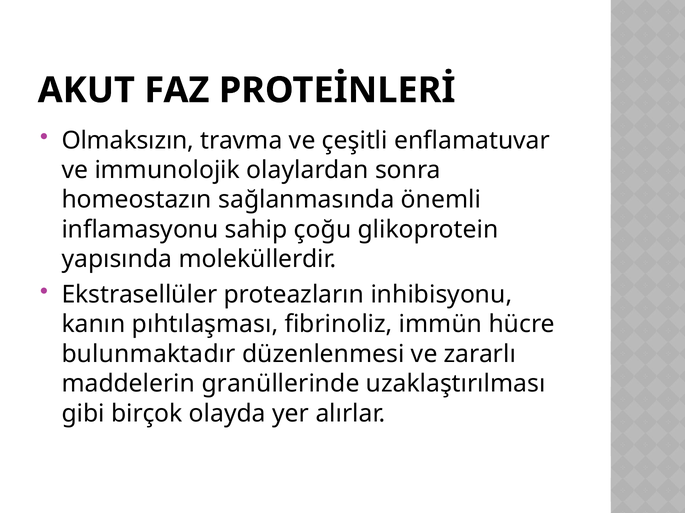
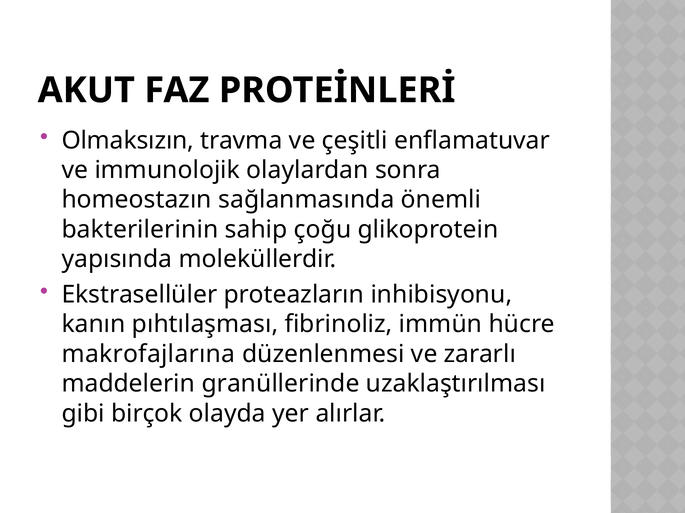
inflamasyonu: inflamasyonu -> bakterilerinin (140, 230)
bulunmaktadır: bulunmaktadır -> makrofajlarına (149, 355)
